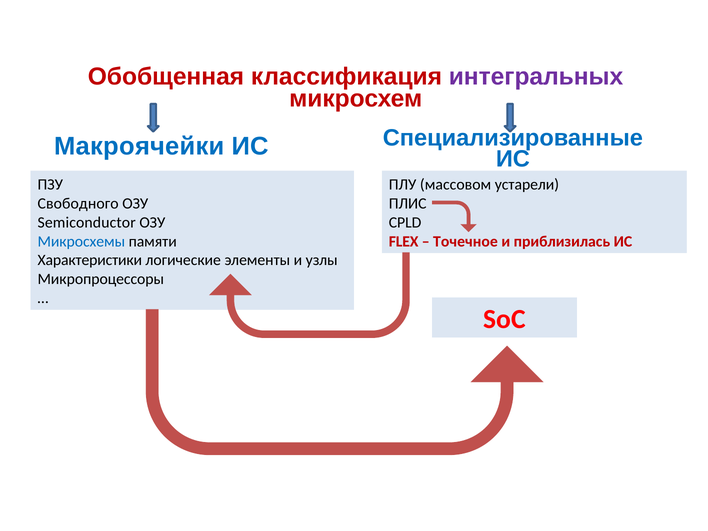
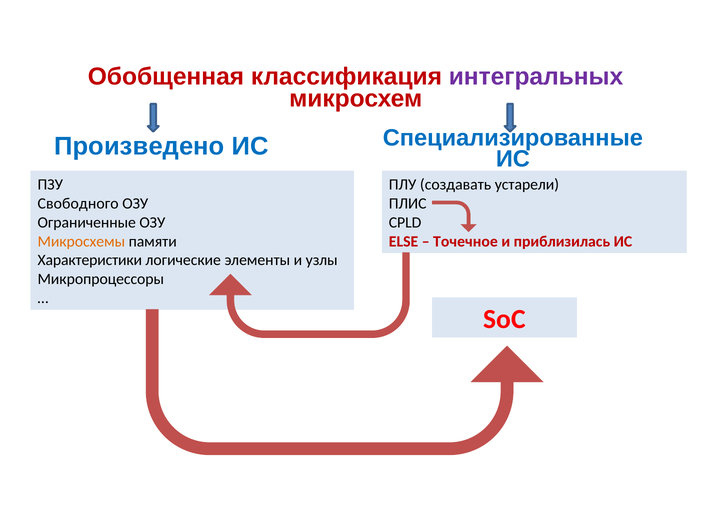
Макроячейки: Макроячейки -> Произведено (139, 146)
массовом: массовом -> создавать (456, 185)
Semiconductor: Semiconductor -> Ограниченные (87, 222)
Микросхемы colour: blue -> orange (81, 241)
FLEX: FLEX -> ELSE (404, 241)
